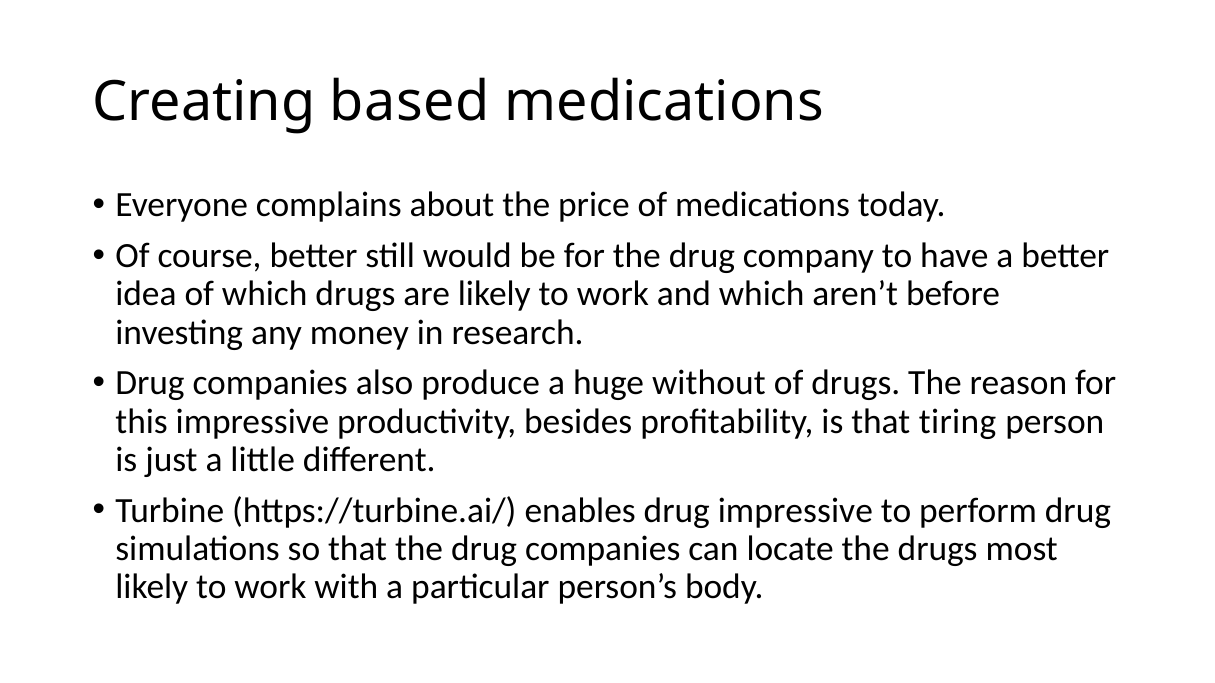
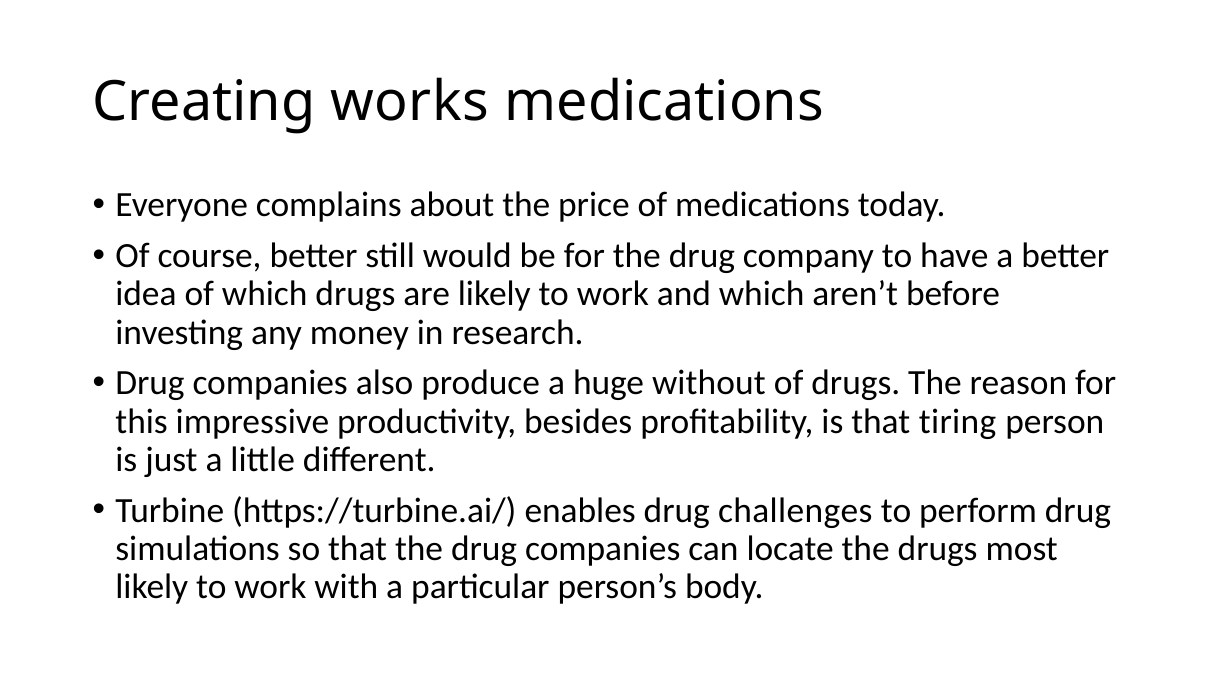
based: based -> works (410, 102)
drug impressive: impressive -> challenges (795, 511)
